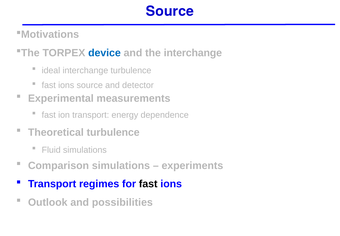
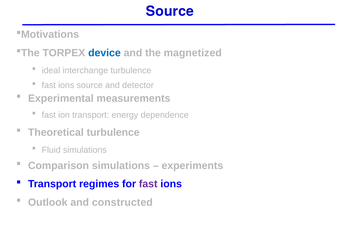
the interchange: interchange -> magnetized (193, 53)
fast colour: black -> purple (148, 184)
possibilities: possibilities -> constructed (122, 202)
